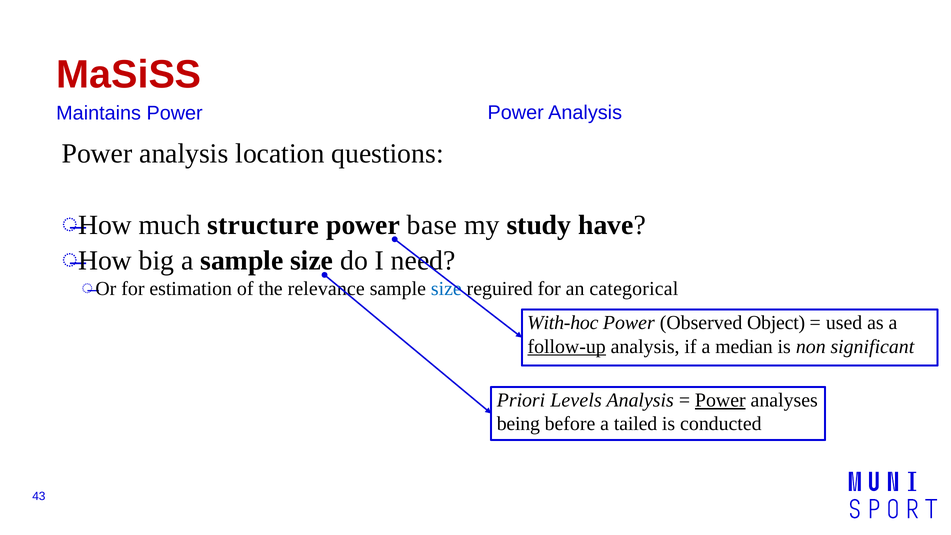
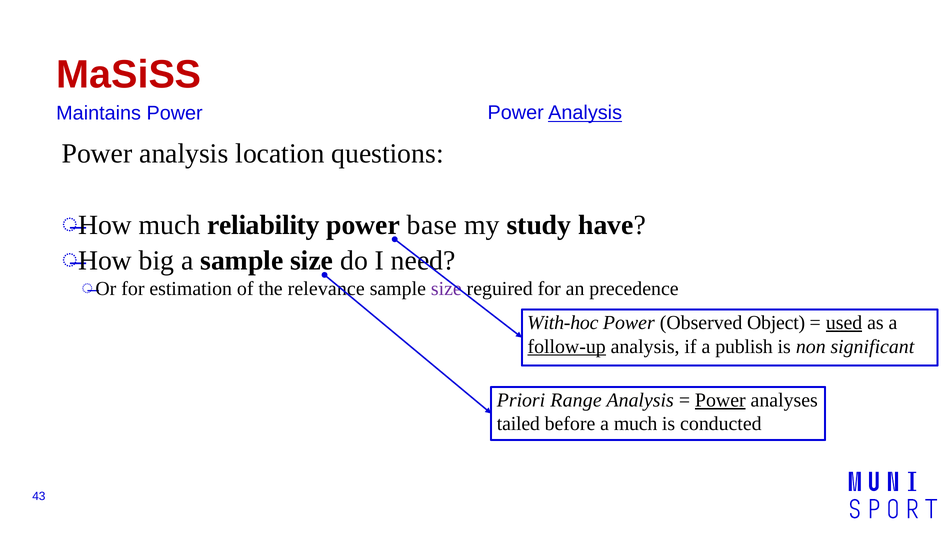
Analysis underline: none -> present (585, 113)
structure: structure -> reliability (263, 225)
size colour: blue -> purple (446, 289)
categorical: categorical -> precedence (634, 289)
used underline: none -> present (844, 323)
median: median -> publish (744, 347)
Levels: Levels -> Range (576, 400)
being: being -> tailed (518, 424)
a tailed: tailed -> much (636, 424)
